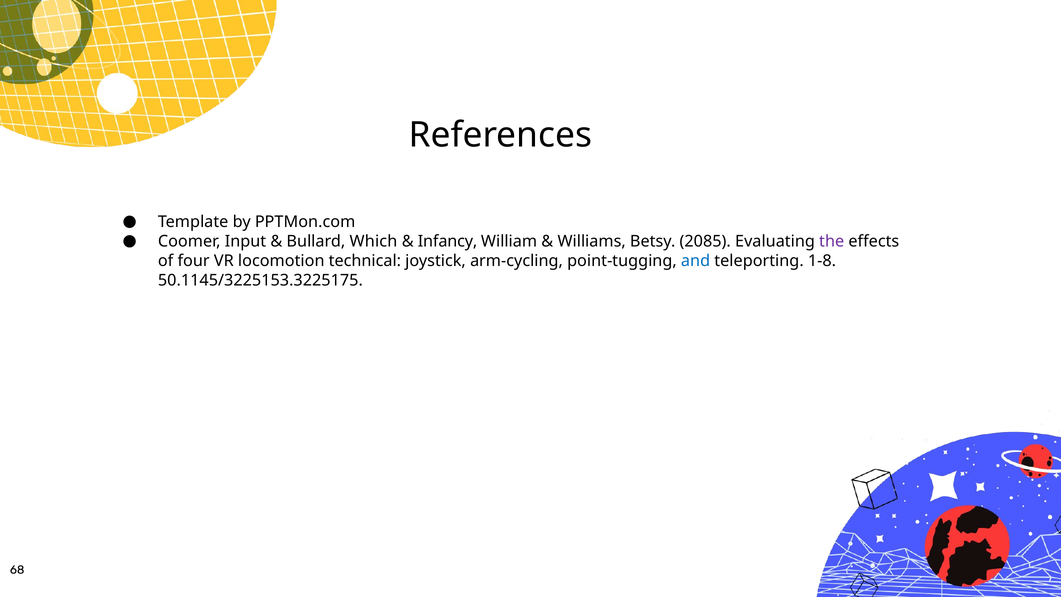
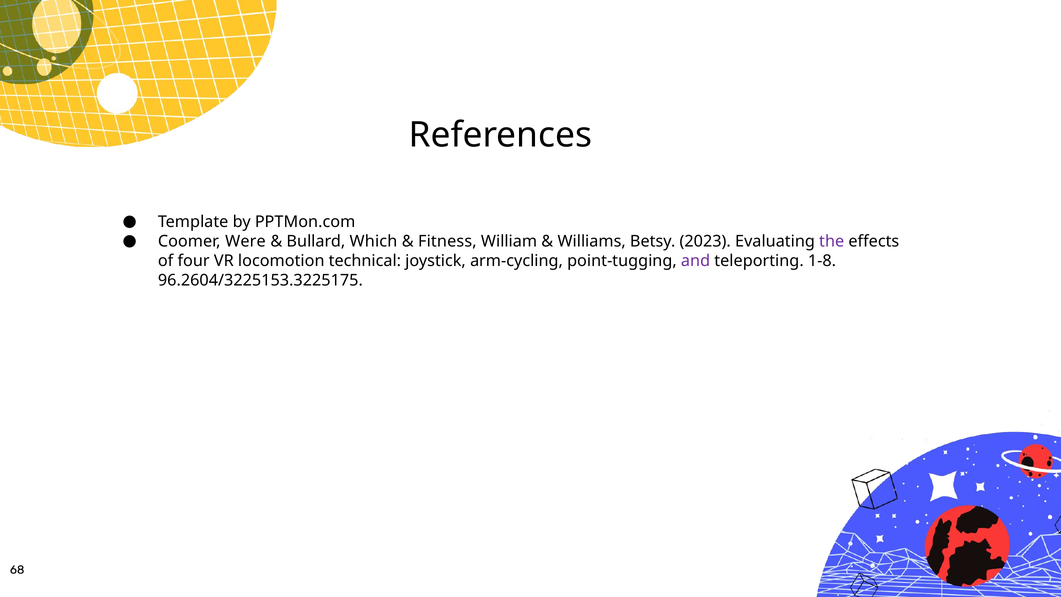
Input: Input -> Were (245, 241)
Infancy: Infancy -> Fitness (447, 241)
2085: 2085 -> 2023 (705, 241)
and colour: blue -> purple (696, 261)
50.1145/3225153.3225175: 50.1145/3225153.3225175 -> 96.2604/3225153.3225175 (260, 280)
